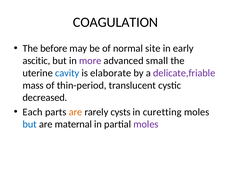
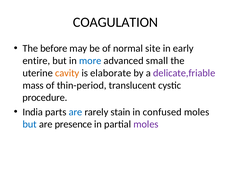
ascitic: ascitic -> entire (36, 61)
more colour: purple -> blue (90, 61)
cavity colour: blue -> orange (67, 73)
decreased: decreased -> procedure (45, 98)
Each: Each -> India (33, 112)
are colour: orange -> blue (75, 112)
cysts: cysts -> stain (121, 112)
curetting: curetting -> confused (162, 112)
maternal: maternal -> presence (73, 124)
